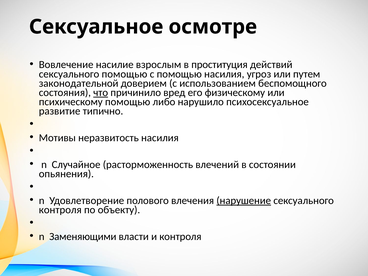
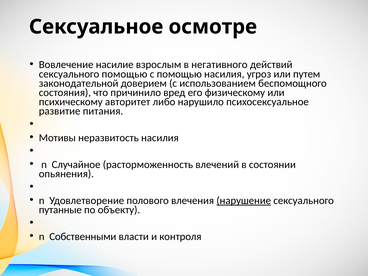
проституция: проституция -> негативного (219, 65)
что underline: present -> none (101, 93)
психическому помощью: помощью -> авторитет (128, 102)
типично: типично -> питания (103, 111)
контроля: контроля -> путанные (60, 210)
Заменяющими: Заменяющими -> Собственными (83, 236)
